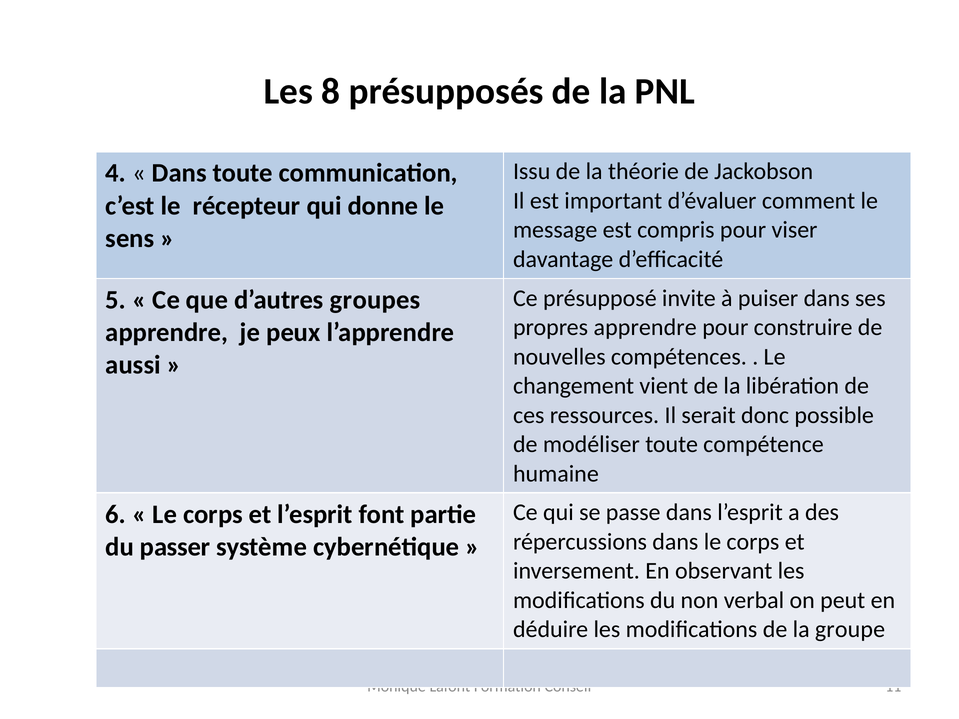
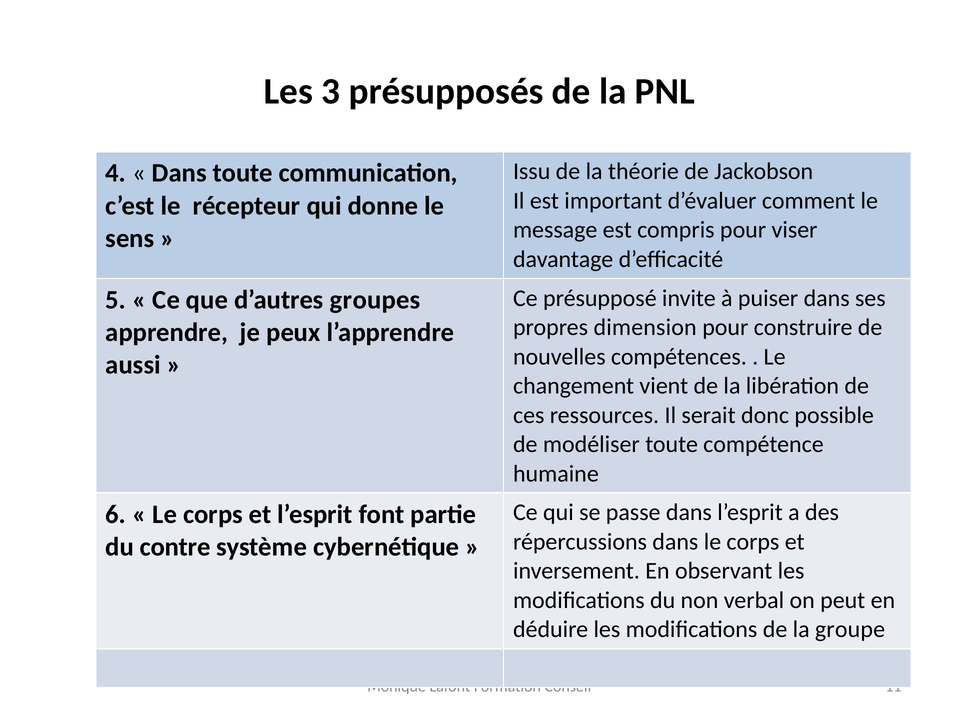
8: 8 -> 3 (331, 91)
propres apprendre: apprendre -> dimension (645, 328)
passer: passer -> contre (175, 547)
